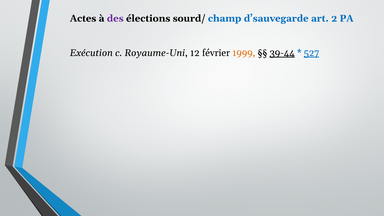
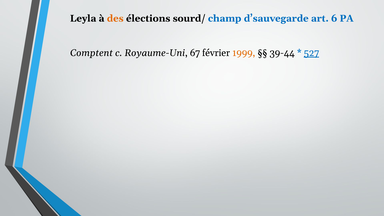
Actes: Actes -> Leyla (83, 18)
des colour: purple -> orange (115, 18)
2: 2 -> 6 (334, 18)
Exécution: Exécution -> Comptent (91, 53)
12: 12 -> 67 (195, 53)
39-44 underline: present -> none (282, 53)
